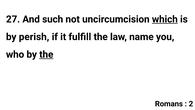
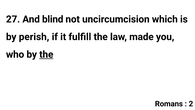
such: such -> blind (53, 19)
which underline: present -> none (165, 19)
name: name -> made (141, 37)
